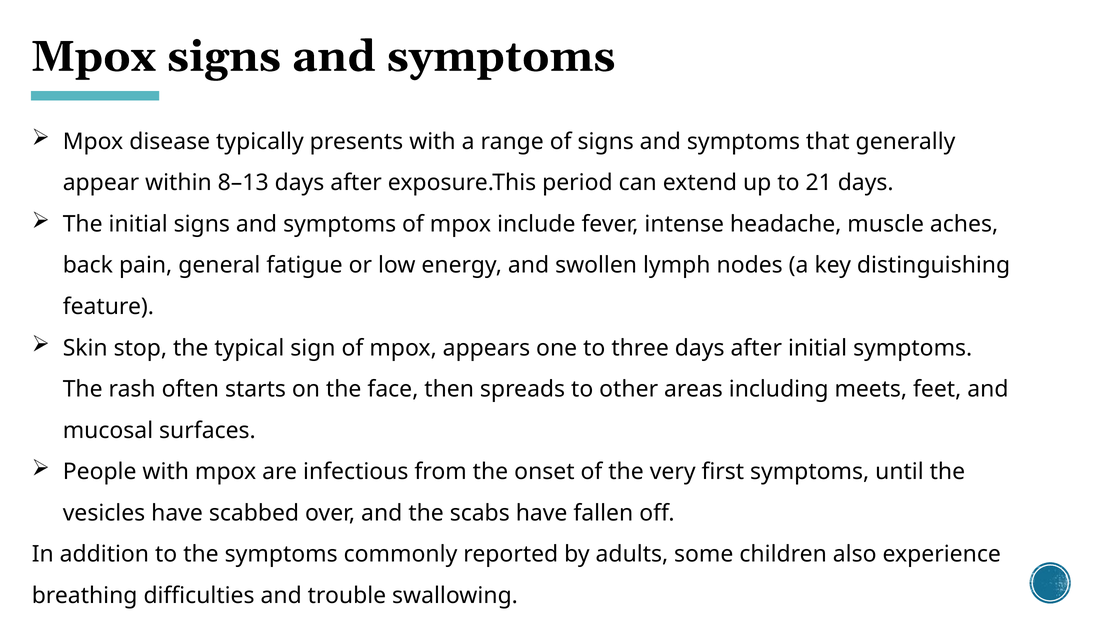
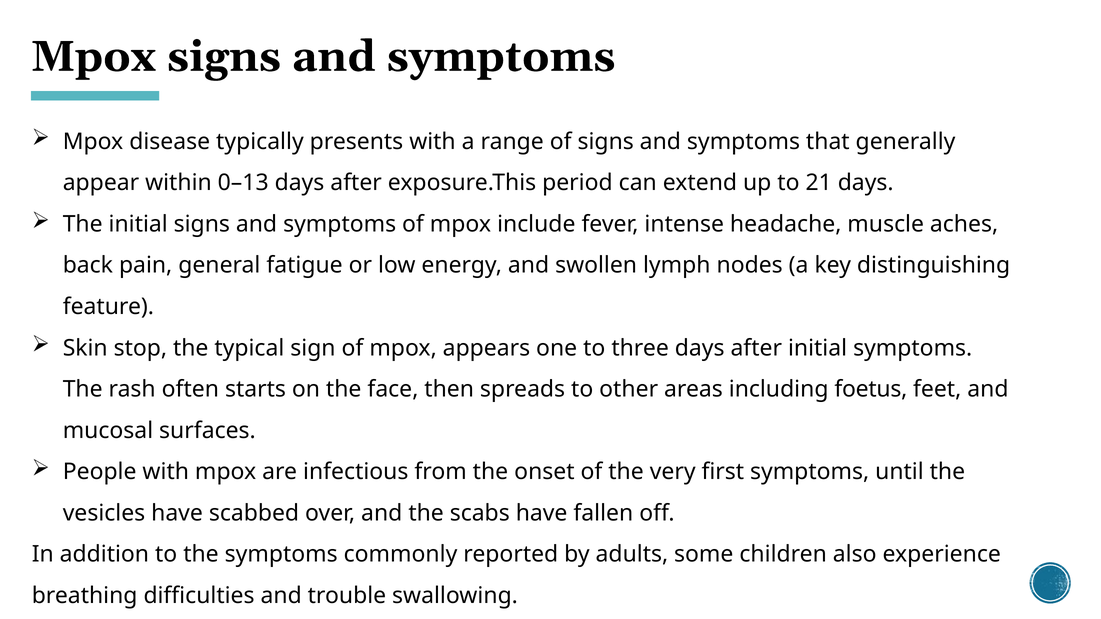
8–13: 8–13 -> 0–13 (243, 183)
meets: meets -> foetus (871, 389)
